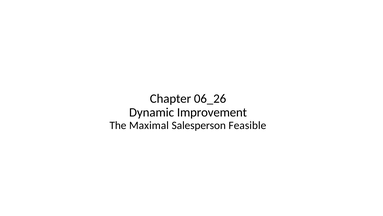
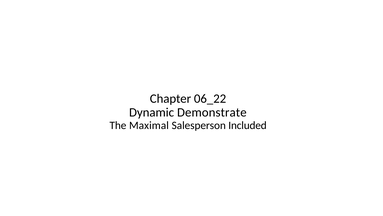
06_26: 06_26 -> 06_22 (210, 98)
Improvement: Improvement -> Demonstrate (212, 112)
Feasible: Feasible -> Included (247, 125)
